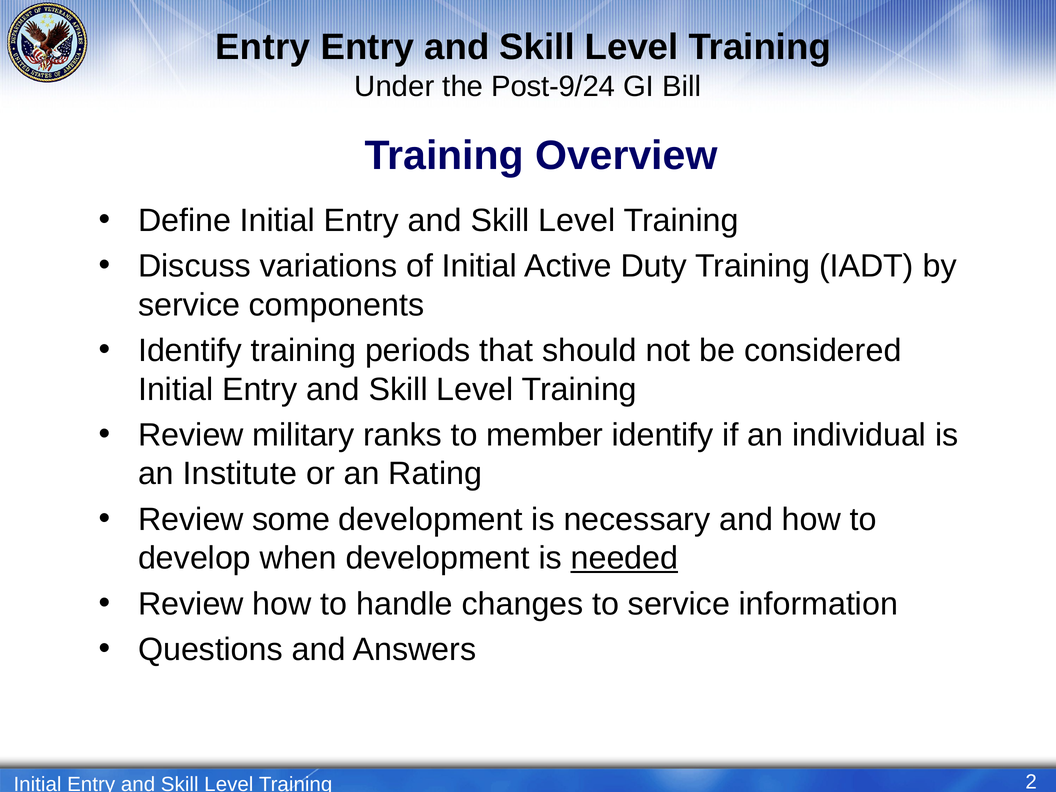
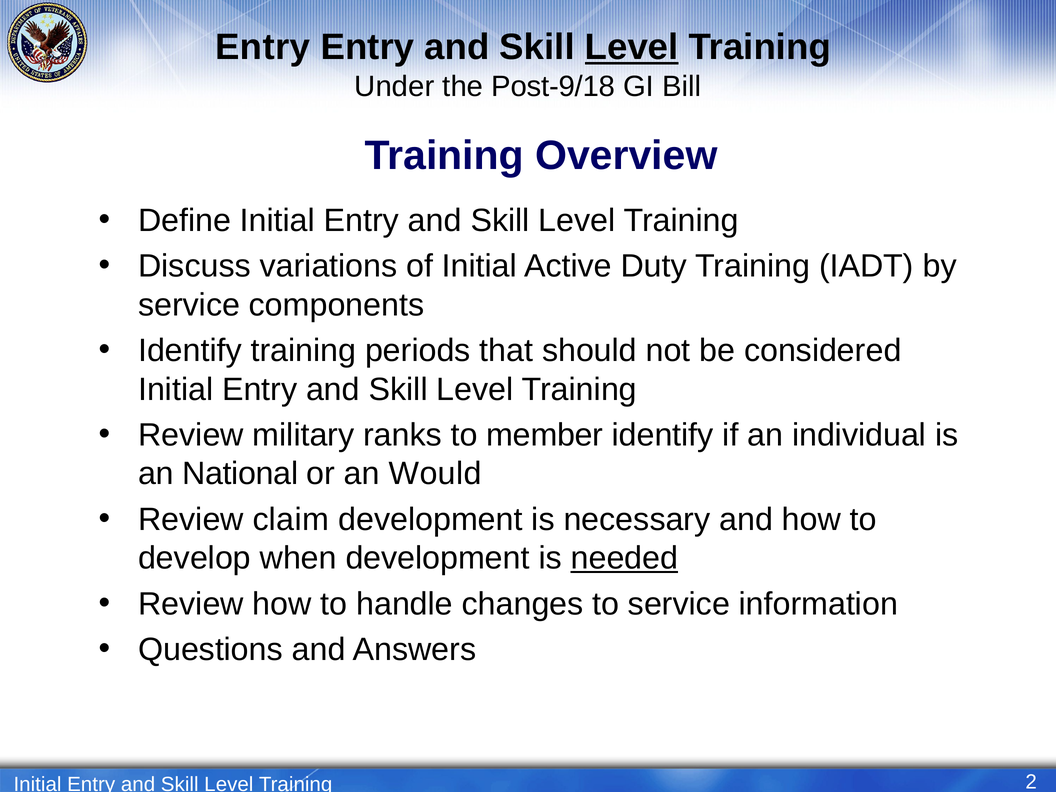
Level underline: none -> present (632, 47)
Post-9/24: Post-9/24 -> Post-9/18 (553, 86)
Institute: Institute -> National (240, 474)
Rating: Rating -> Would (435, 474)
some: some -> claim (291, 520)
